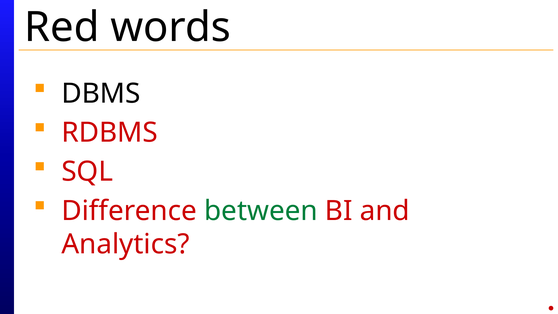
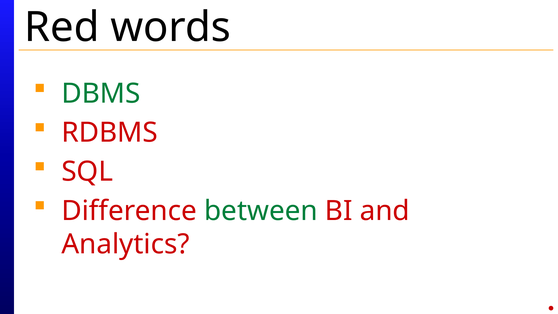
DBMS colour: black -> green (101, 94)
